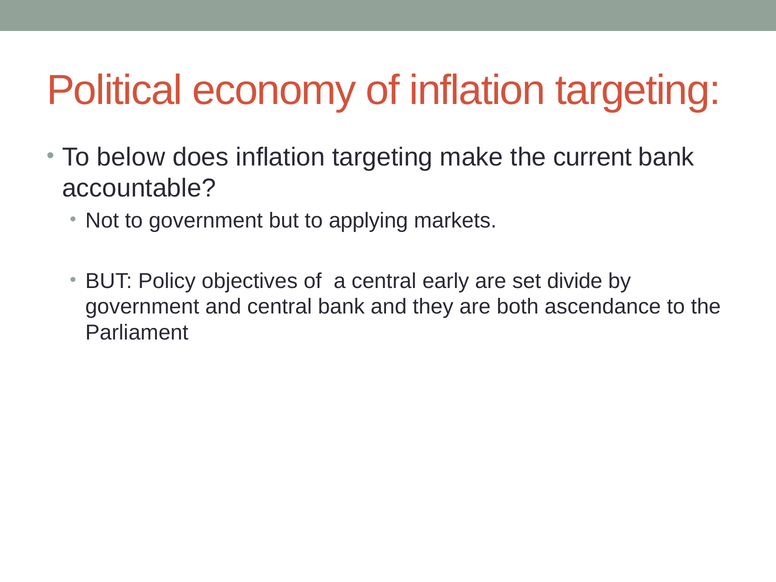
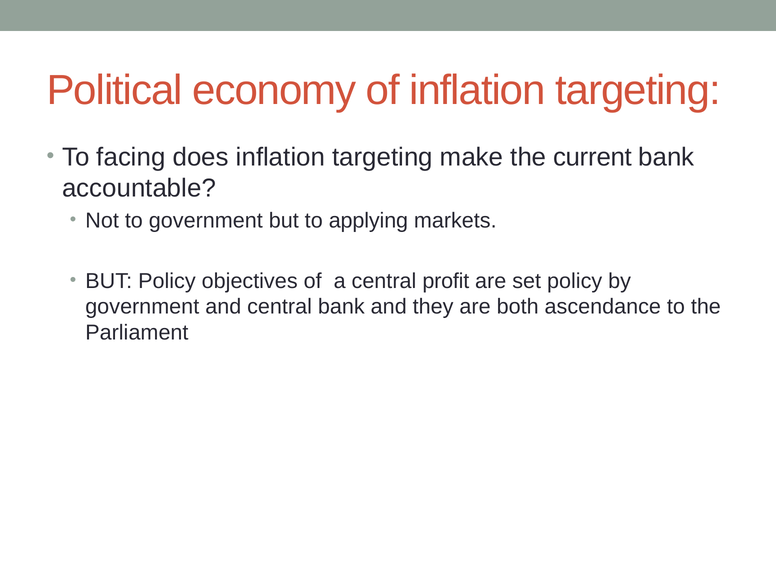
below: below -> facing (131, 157)
early: early -> profit (446, 281)
set divide: divide -> policy (575, 281)
